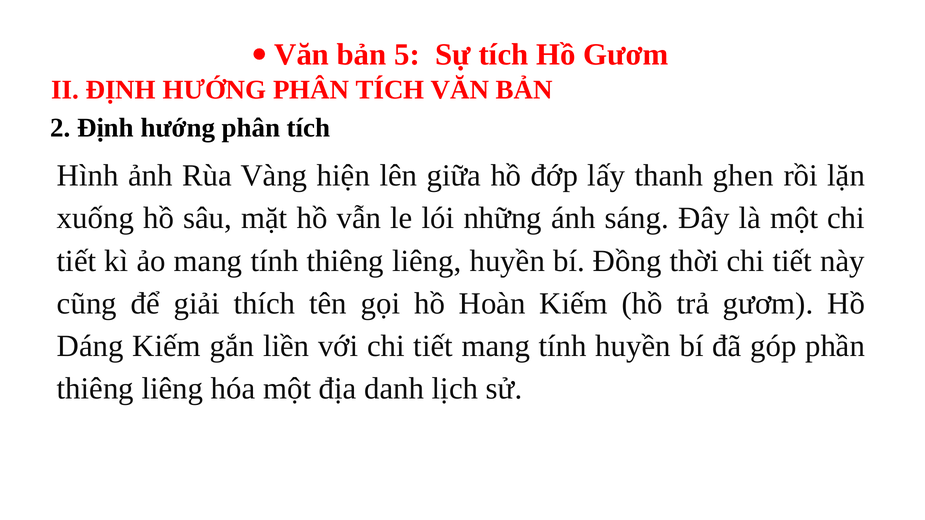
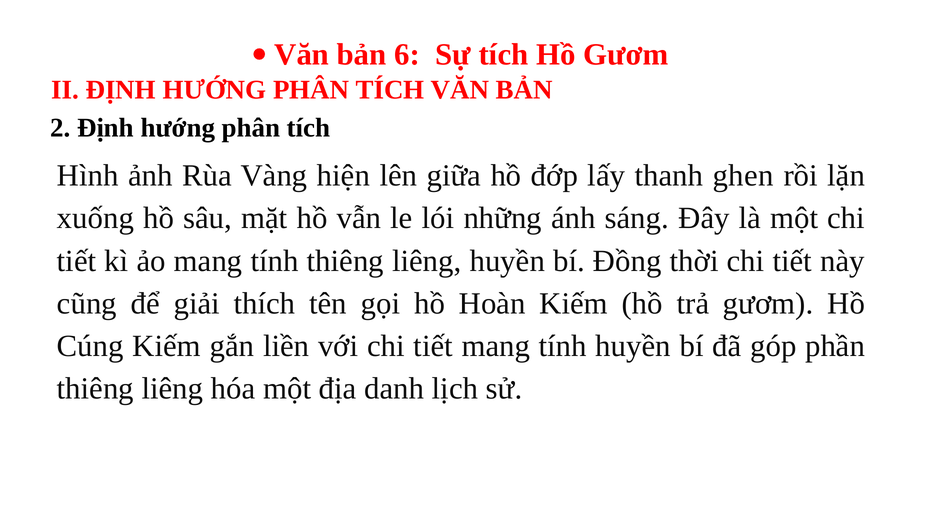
5: 5 -> 6 (407, 55)
Dáng: Dáng -> Cúng (90, 346)
